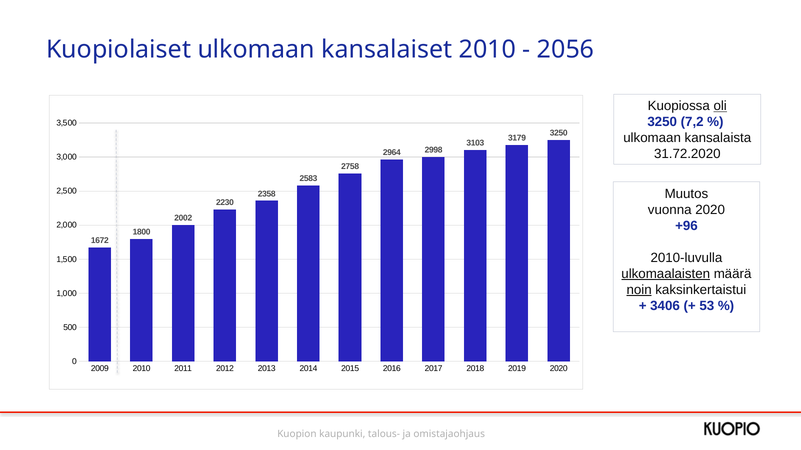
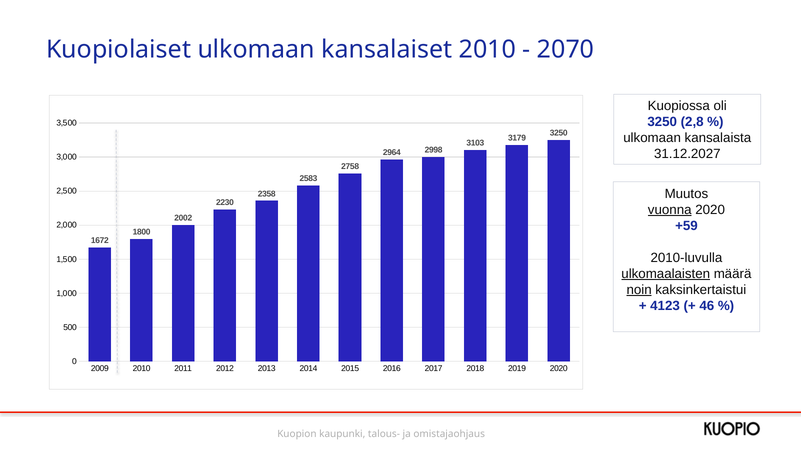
2056: 2056 -> 2070 (566, 50)
oli underline: present -> none (720, 106)
7,2: 7,2 -> 2,8 (692, 122)
31.72.2020: 31.72.2020 -> 31.12.2027 (687, 154)
vuonna underline: none -> present (670, 210)
+96: +96 -> +59 (687, 226)
3406: 3406 -> 4123 (665, 306)
53: 53 -> 46 (707, 306)
